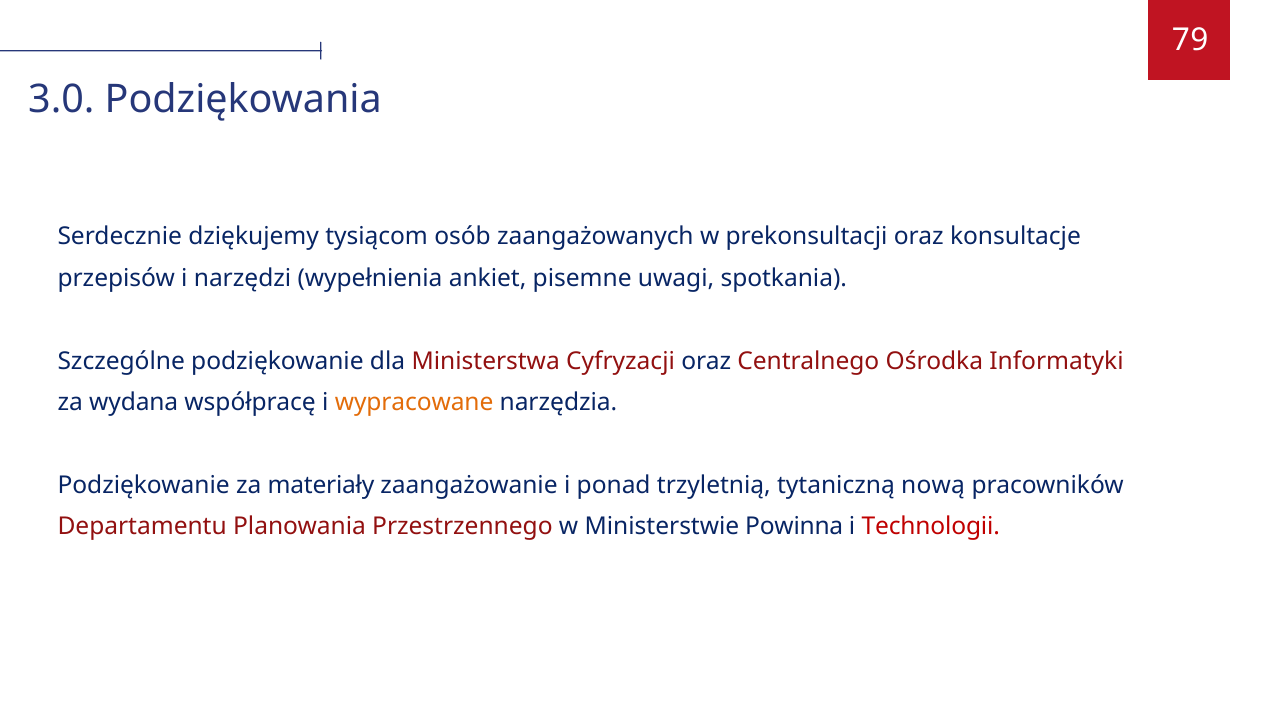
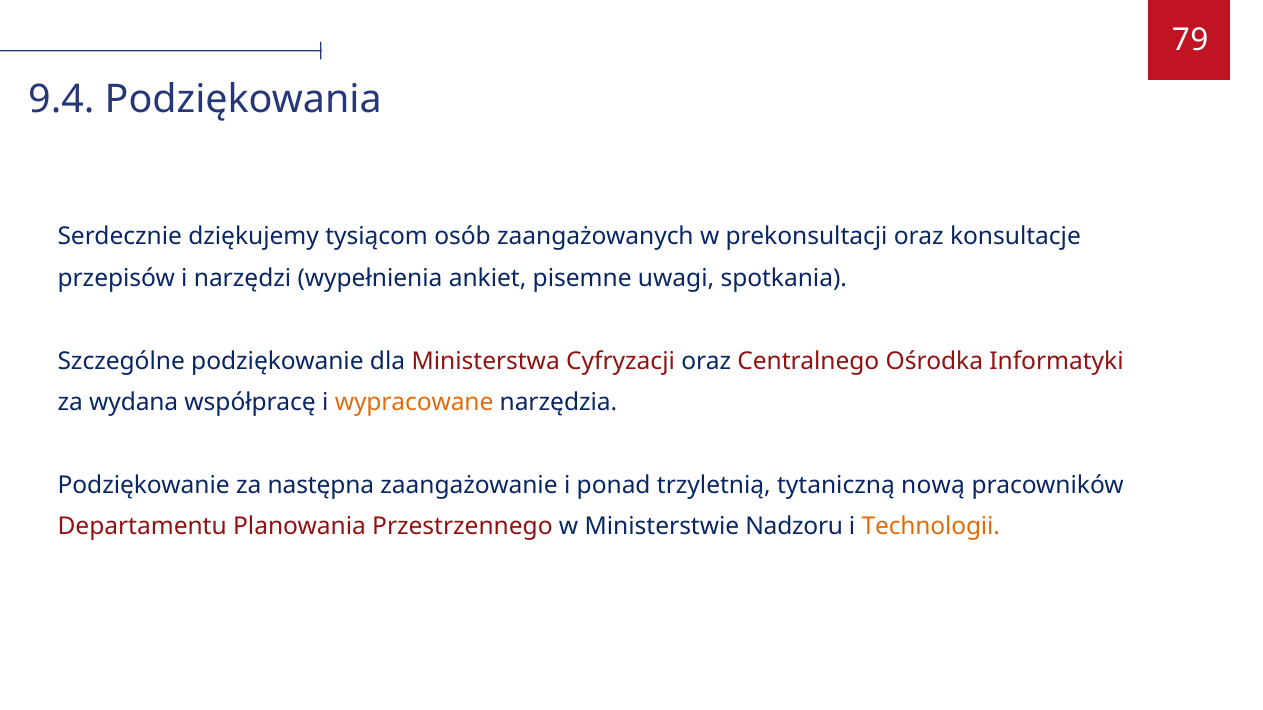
3.0: 3.0 -> 9.4 (61, 99)
materiały: materiały -> następna (321, 486)
Powinna: Powinna -> Nadzoru (794, 527)
Technologii colour: red -> orange (931, 527)
